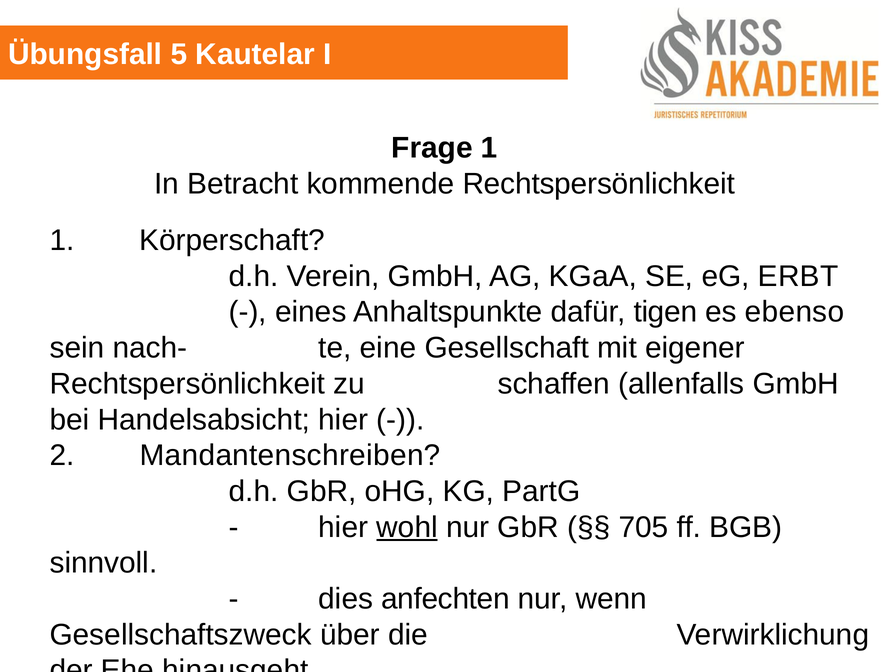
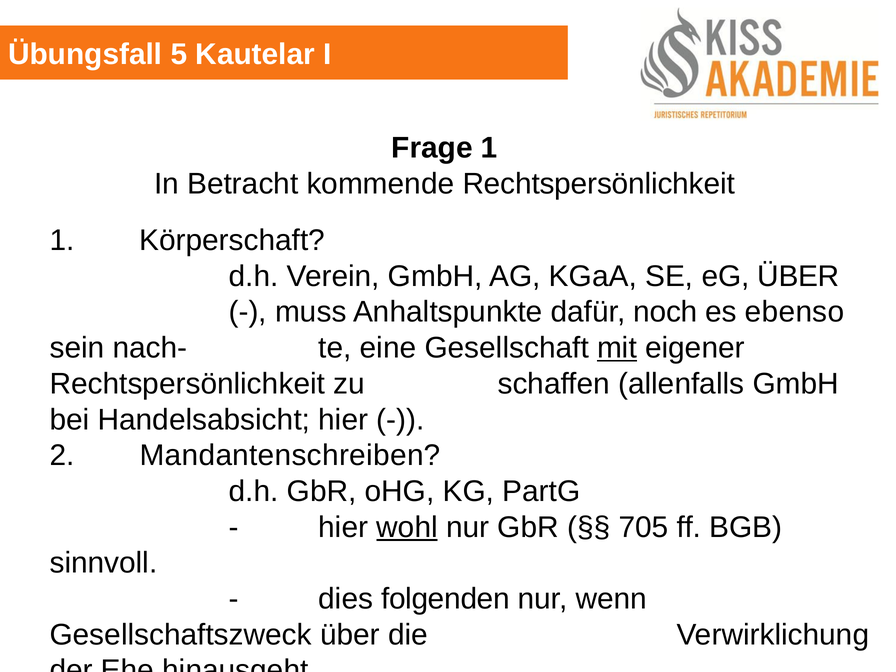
eG ERBT: ERBT -> ÜBER (798, 276)
eines: eines -> muss (311, 312)
tigen: tigen -> noch (665, 312)
mit underline: none -> present (617, 348)
anfechten: anfechten -> folgenden (445, 599)
